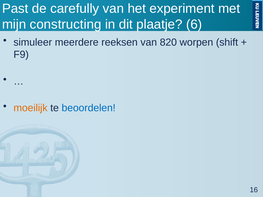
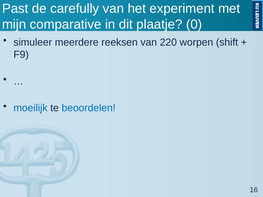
constructing: constructing -> comparative (66, 24)
6: 6 -> 0 (194, 24)
820: 820 -> 220 (168, 42)
moeilijk colour: orange -> blue (30, 108)
